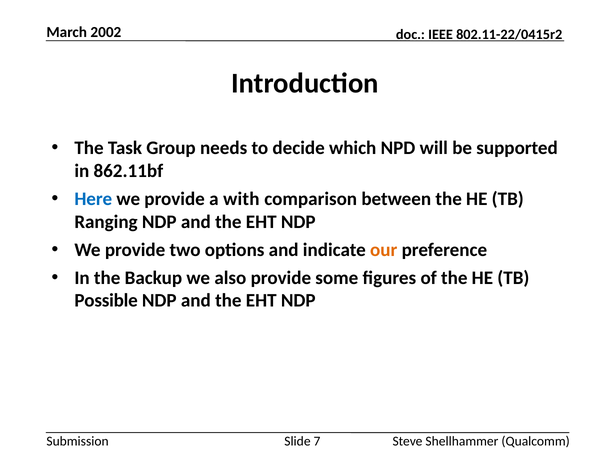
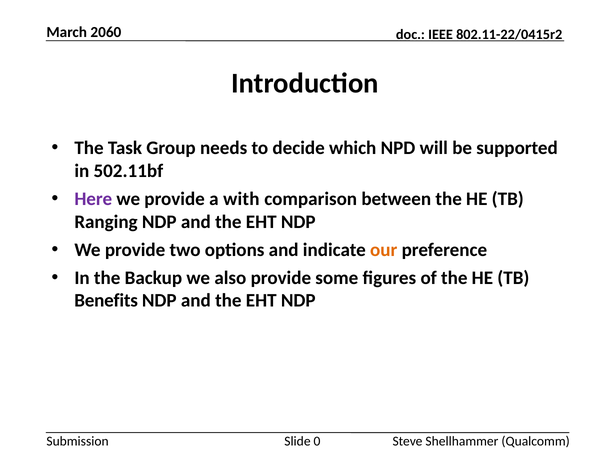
2002: 2002 -> 2060 (106, 32)
862.11bf: 862.11bf -> 502.11bf (128, 171)
Here colour: blue -> purple (93, 199)
Possible: Possible -> Benefits (106, 300)
7: 7 -> 0 (317, 441)
